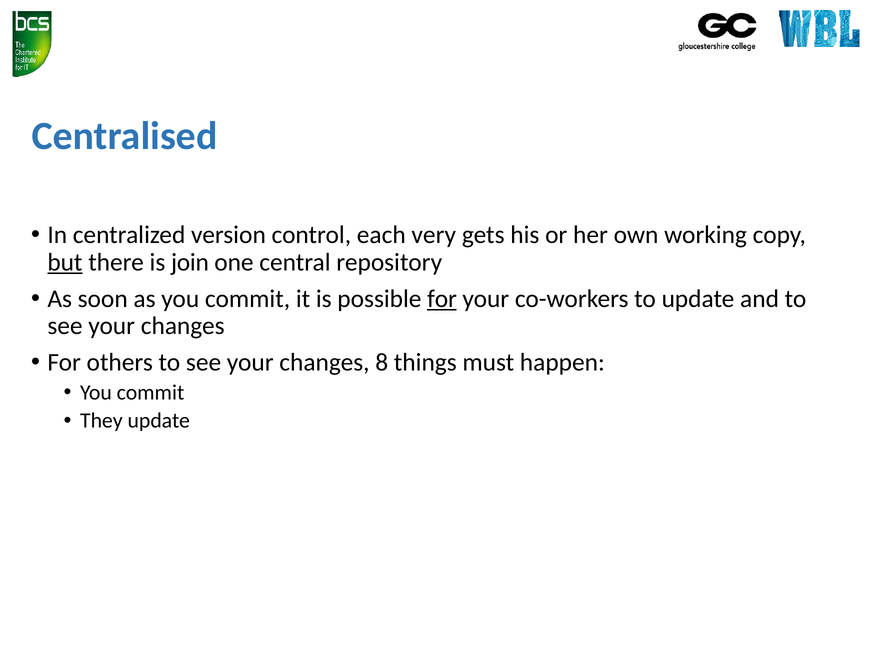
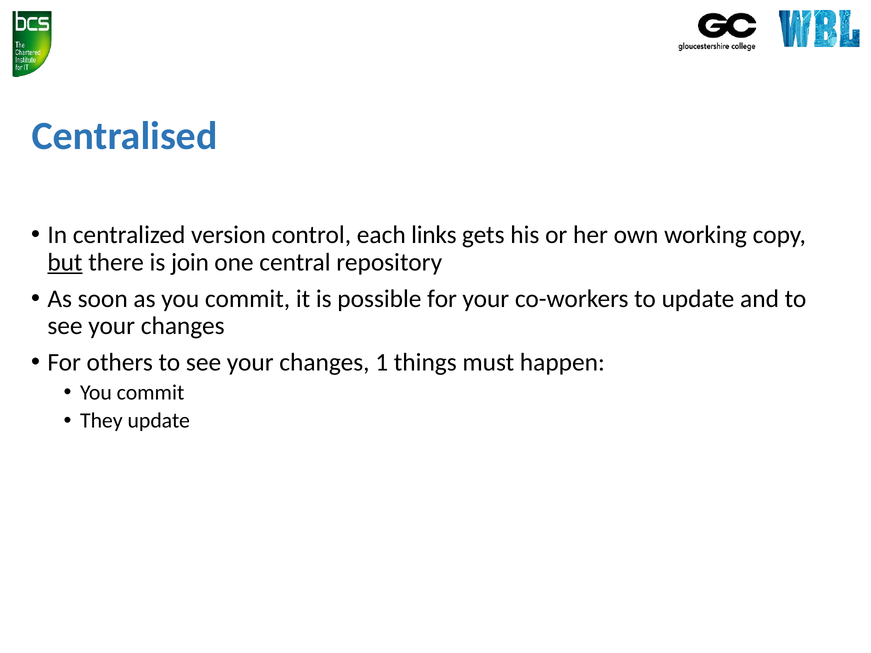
very: very -> links (434, 235)
for underline: present -> none (442, 299)
8: 8 -> 1 (382, 363)
